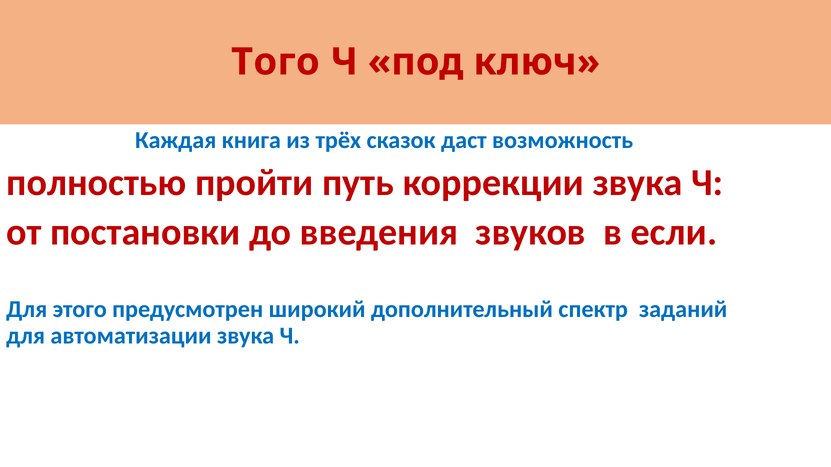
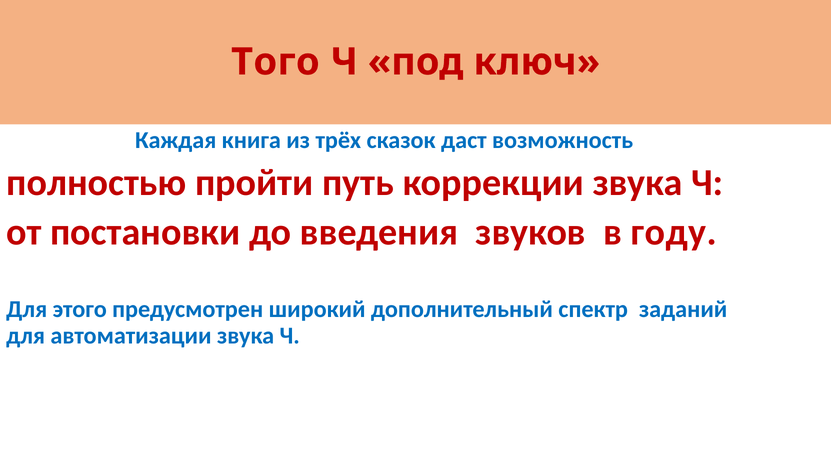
если: если -> году (674, 233)
